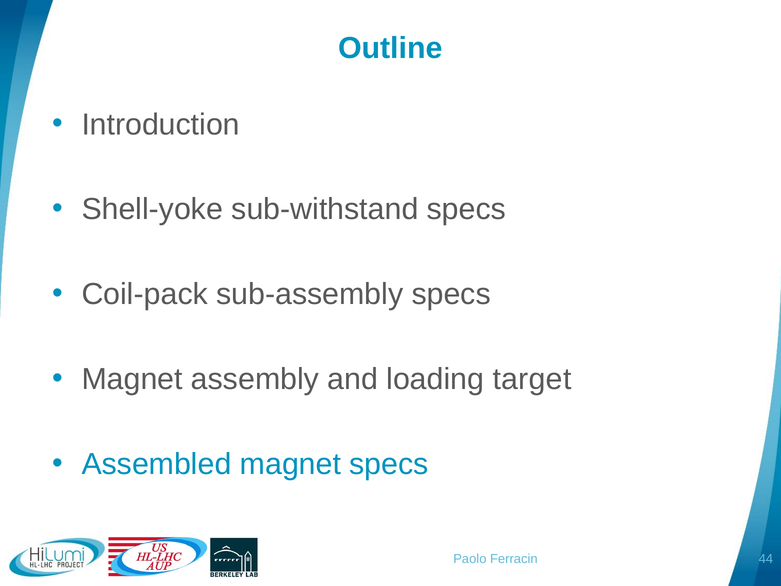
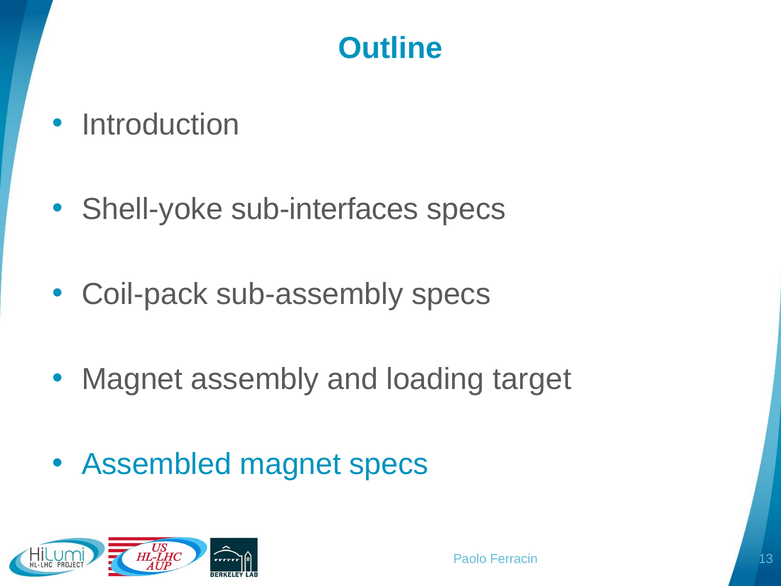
sub-withstand: sub-withstand -> sub-interfaces (325, 209)
44: 44 -> 13 (766, 559)
